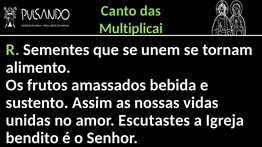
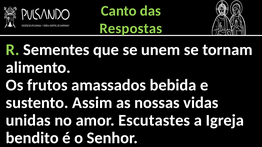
Multiplicai: Multiplicai -> Respostas (131, 29)
